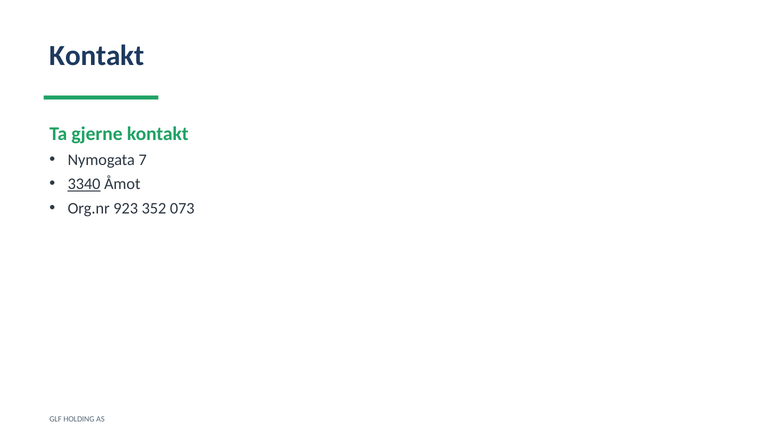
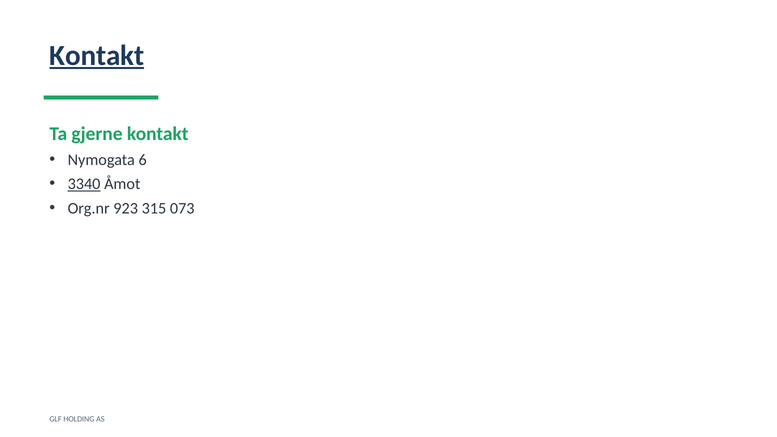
Kontakt underline: none -> present (97, 55)
7: 7 -> 6 (143, 160)
352: 352 -> 315 (154, 208)
